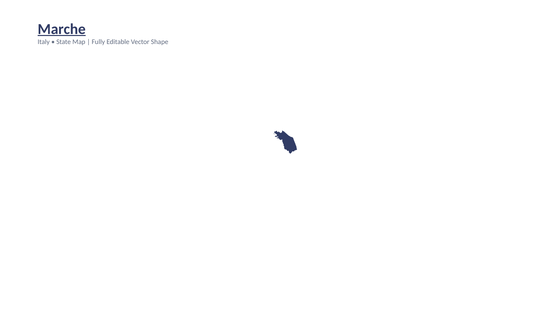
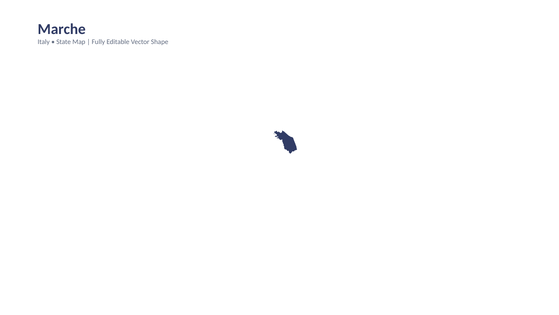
Marche underline: present -> none (62, 29)
